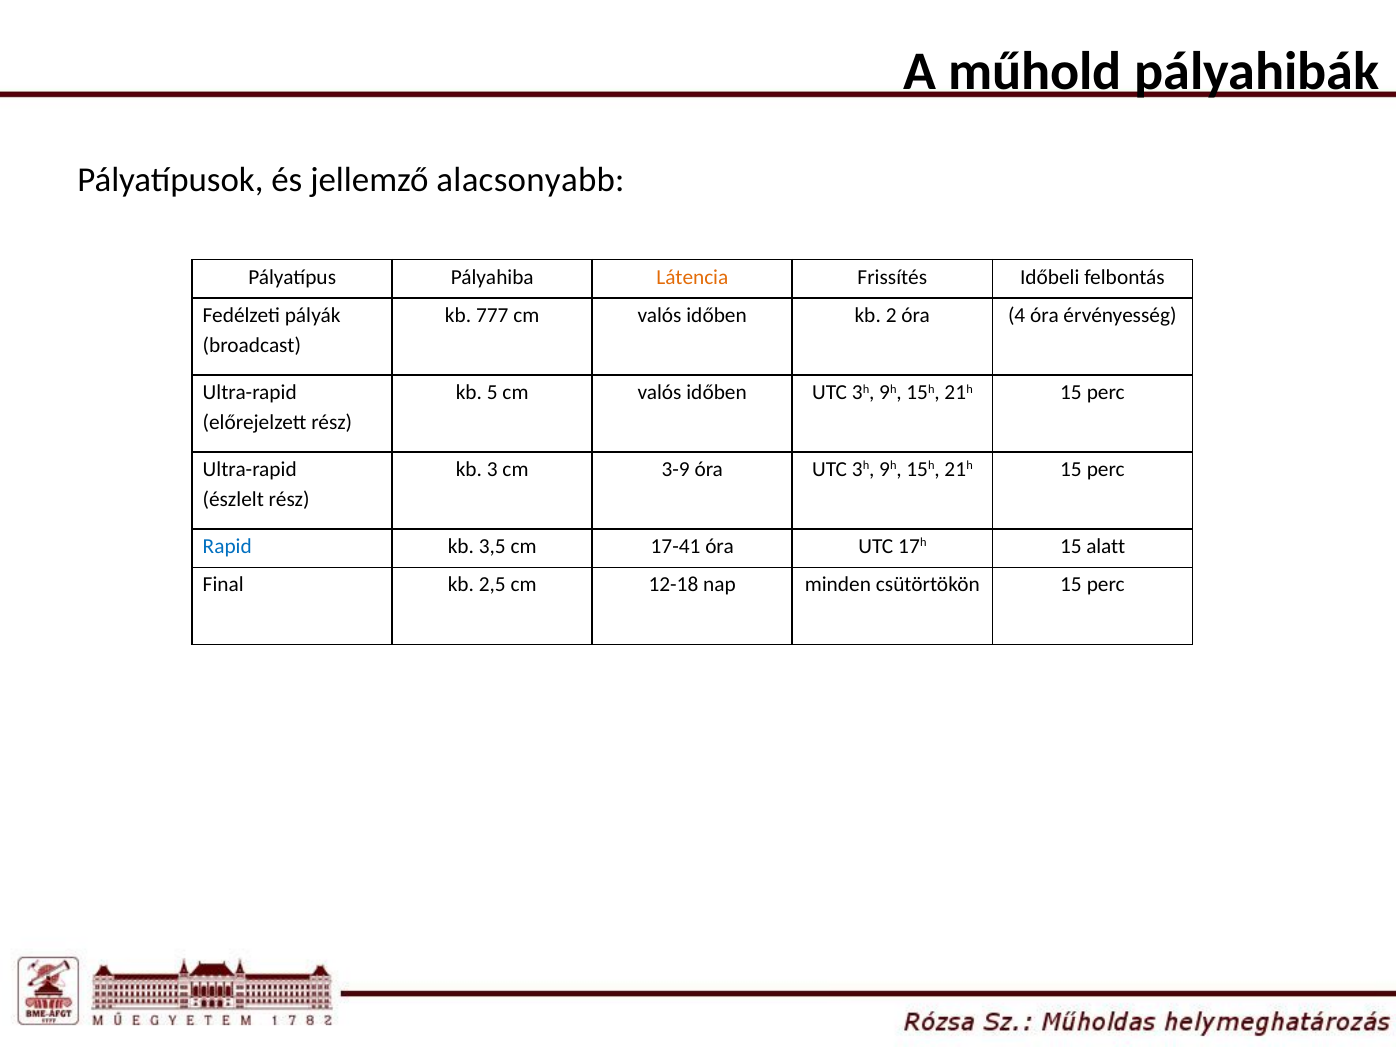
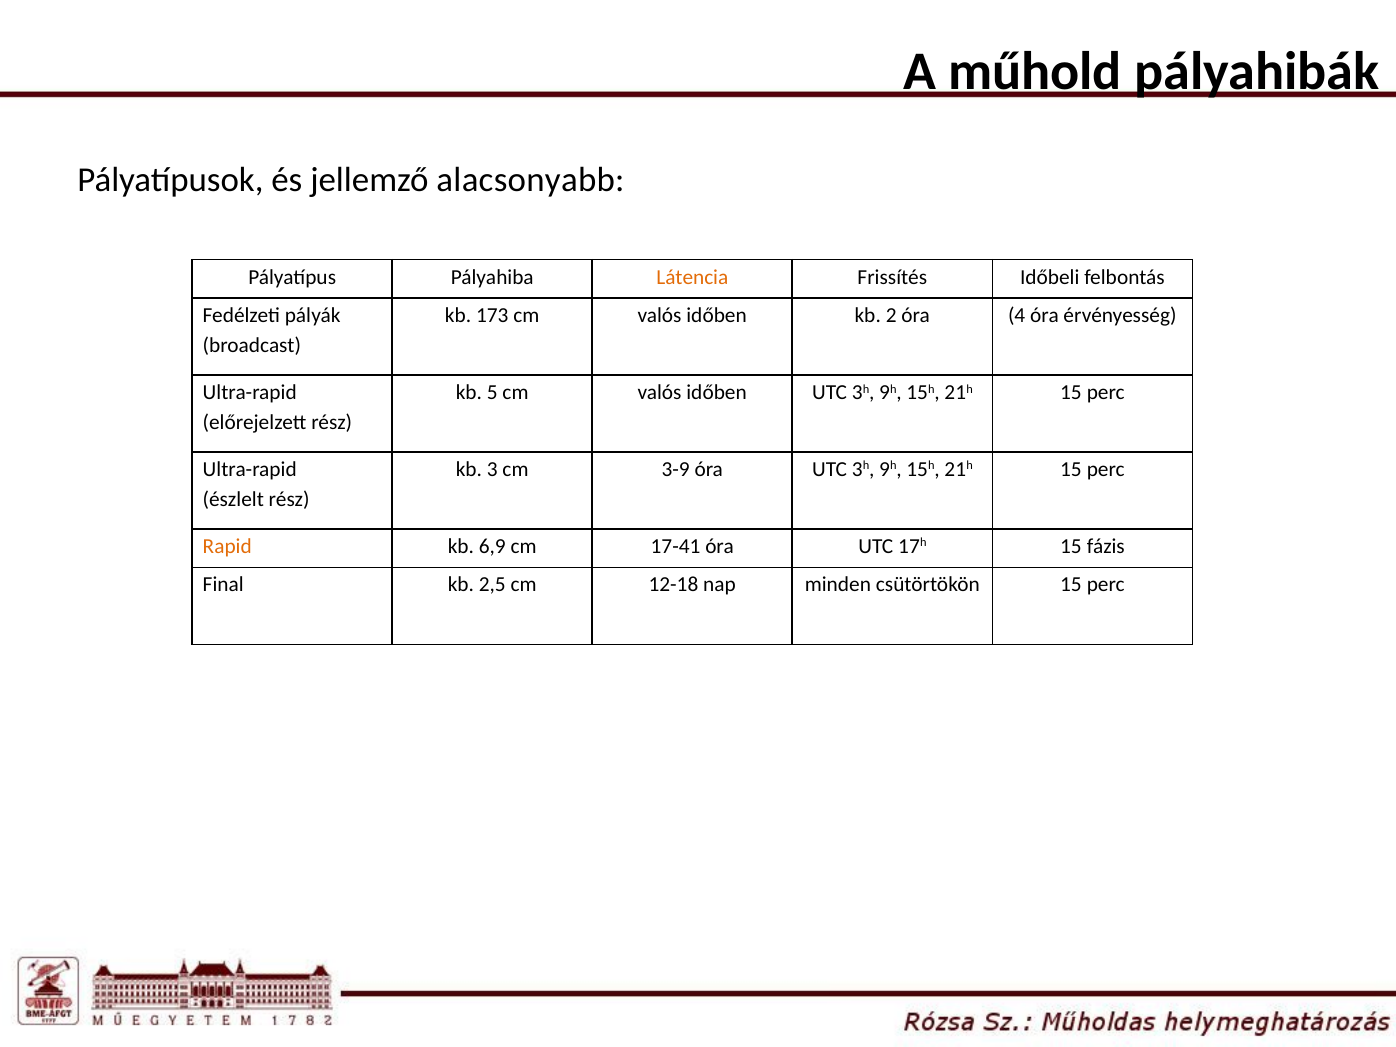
777: 777 -> 173 (492, 315)
Rapid colour: blue -> orange (227, 546)
3,5: 3,5 -> 6,9 (492, 546)
alatt: alatt -> fázis (1106, 546)
